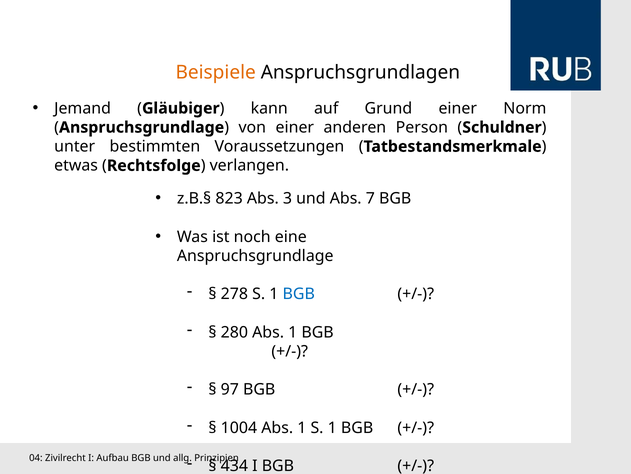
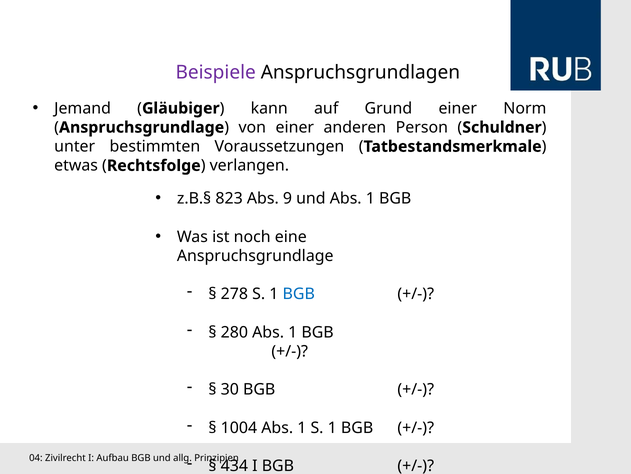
Beispiele colour: orange -> purple (216, 73)
3: 3 -> 9 (287, 198)
und Abs 7: 7 -> 1 (370, 198)
97: 97 -> 30 (230, 389)
